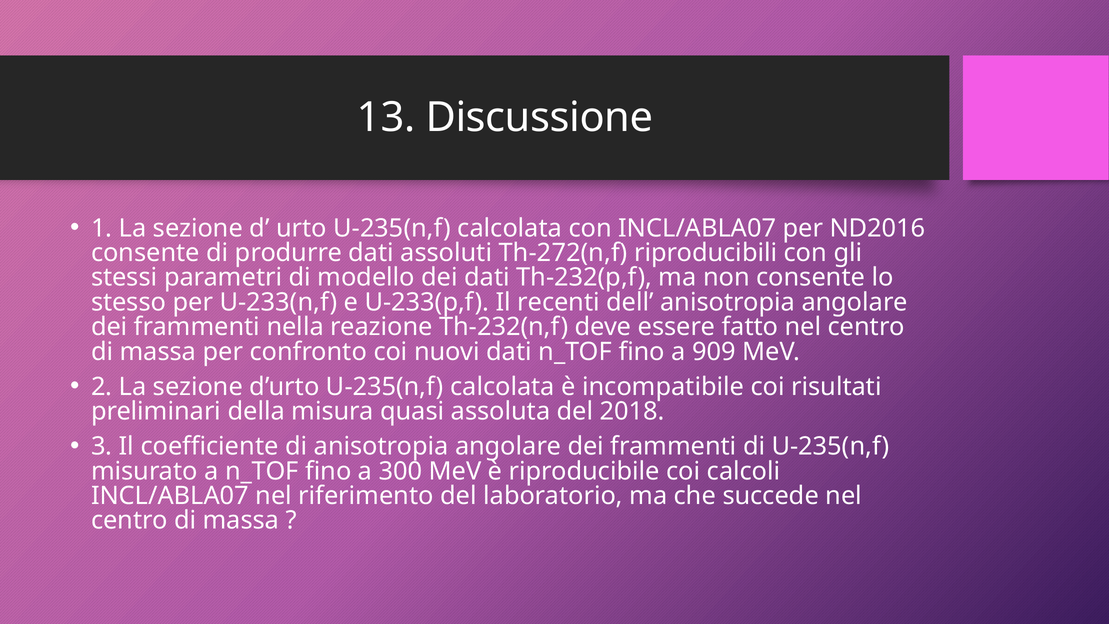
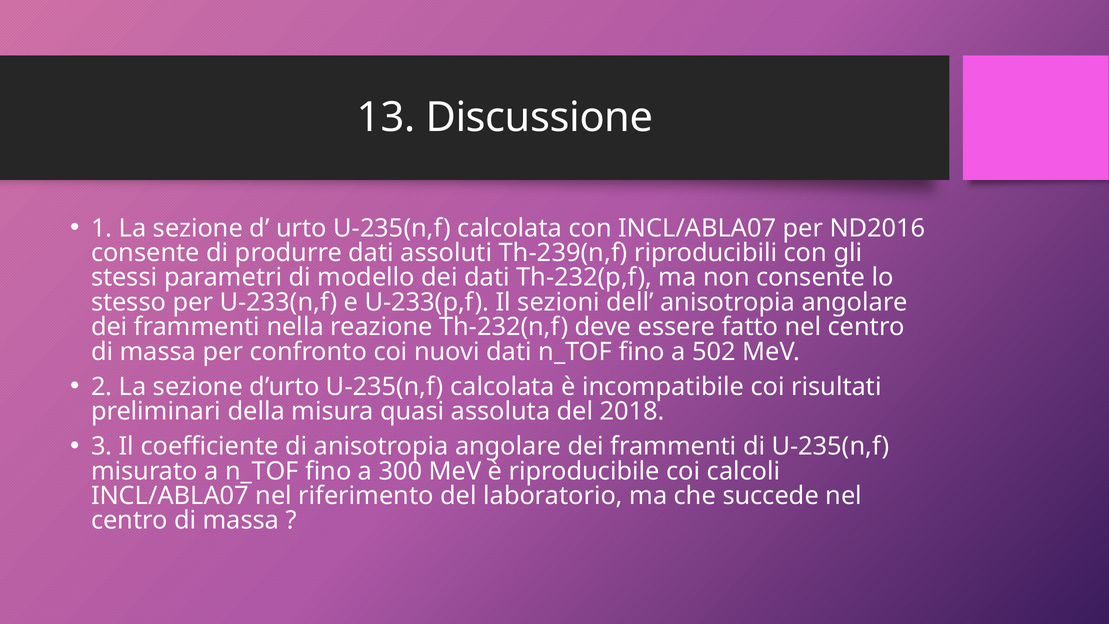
Th-272(n,f: Th-272(n,f -> Th-239(n,f (563, 253)
recenti: recenti -> sezioni (559, 302)
909: 909 -> 502 (714, 352)
